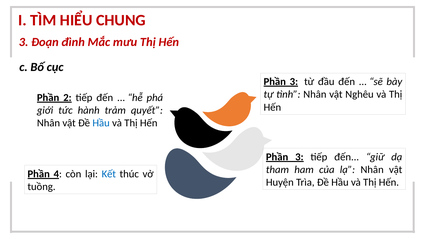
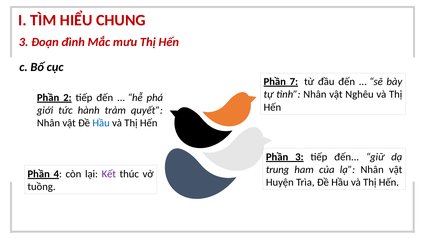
3: 3 -> 7 (294, 82)
tham: tham -> trung (278, 170)
Kết colour: blue -> purple (109, 174)
